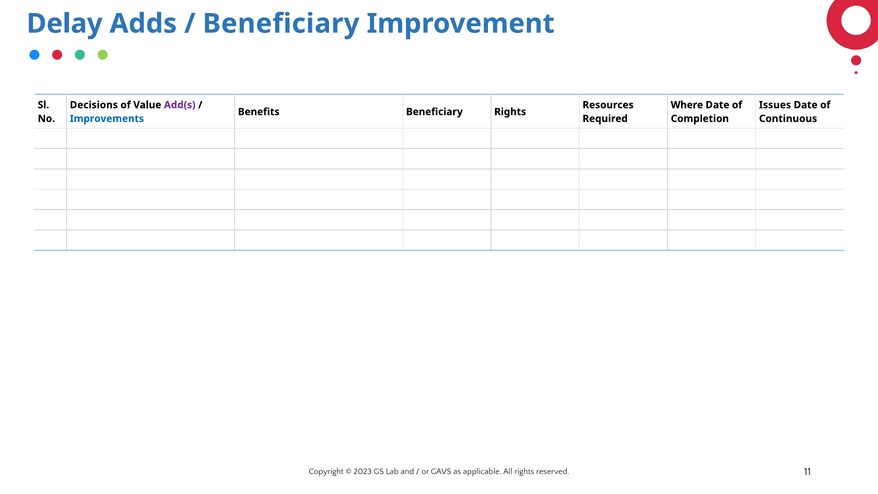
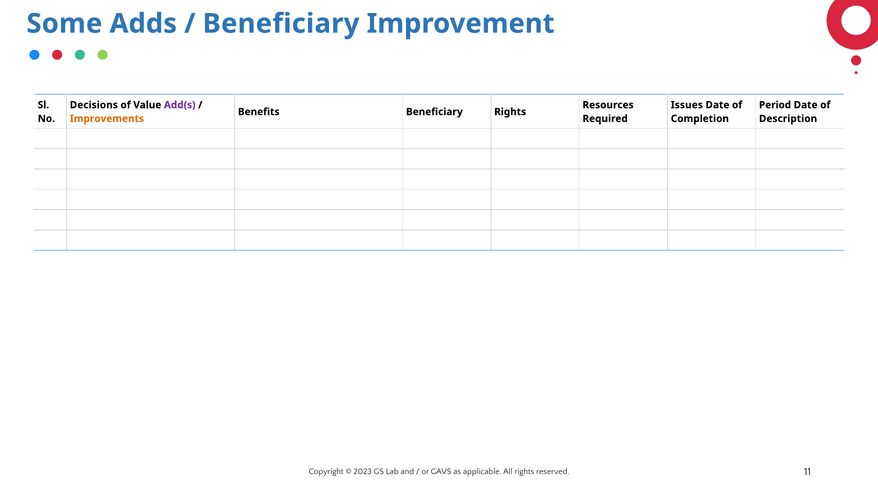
Delay: Delay -> Some (64, 24)
Where: Where -> Issues (687, 105)
Issues: Issues -> Period (775, 105)
Improvements colour: blue -> orange (107, 119)
Continuous: Continuous -> Description (788, 119)
